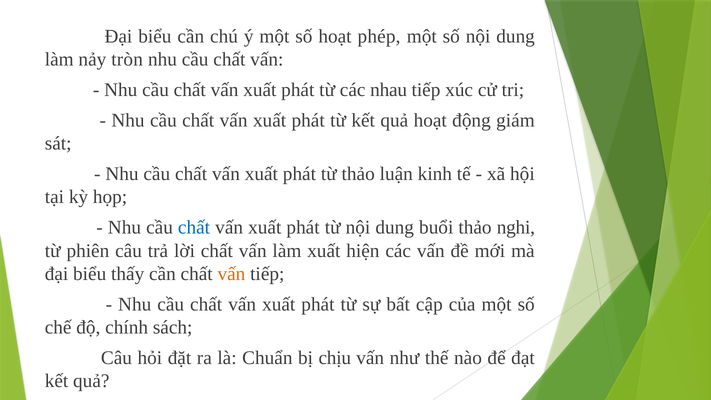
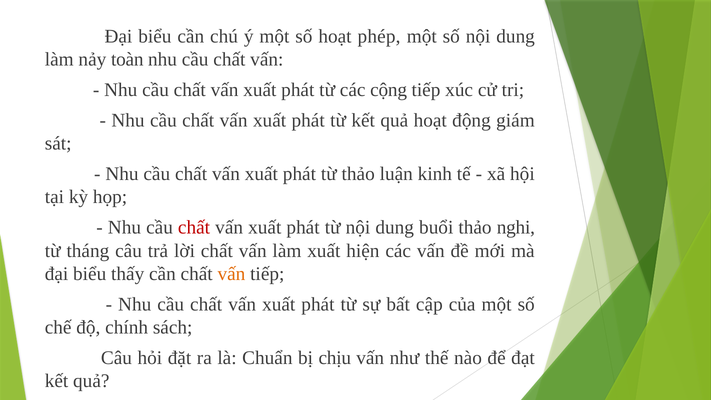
tròn: tròn -> toàn (127, 59)
nhau: nhau -> cộng (389, 90)
chất colour: blue -> red (194, 228)
phiên: phiên -> tháng (88, 251)
